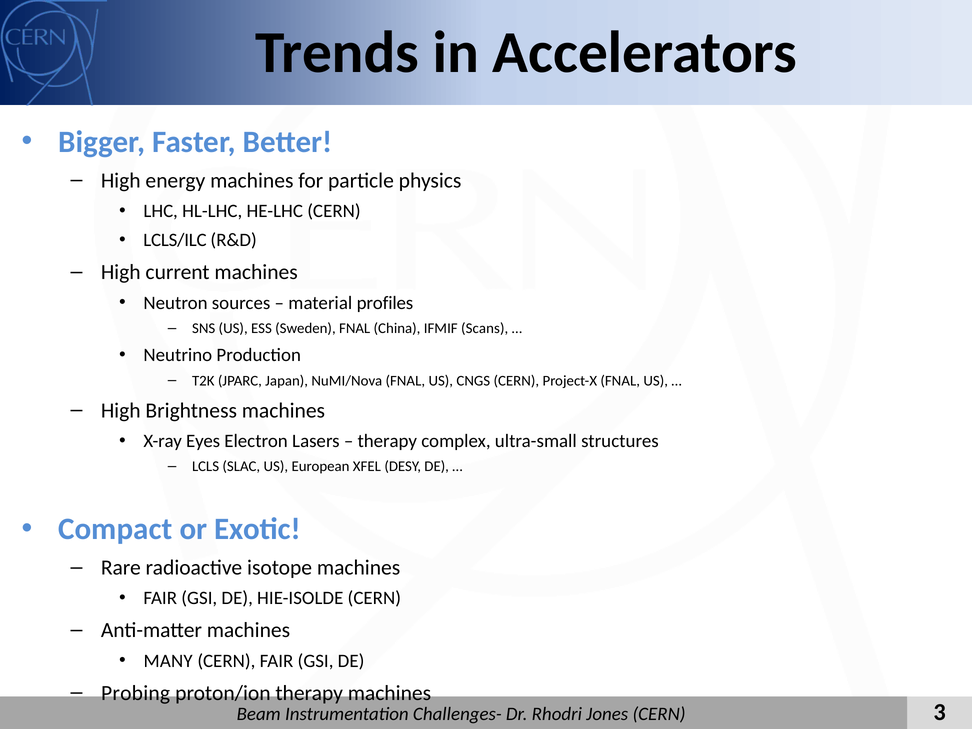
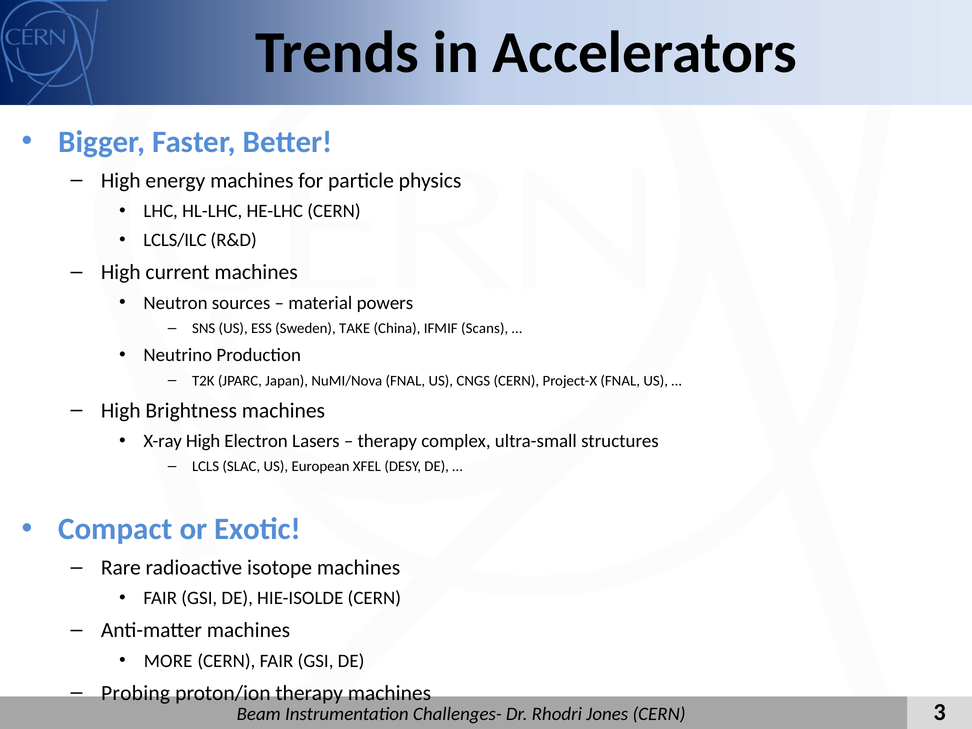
profiles: profiles -> powers (385, 303)
Sweden FNAL: FNAL -> TAKE (355, 328)
X-ray Eyes: Eyes -> High (203, 441)
MANY: MANY -> MORE (168, 661)
